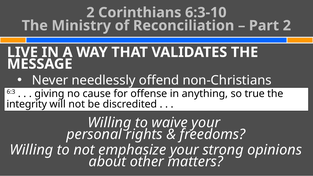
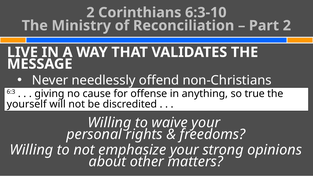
integrity: integrity -> yourself (27, 104)
